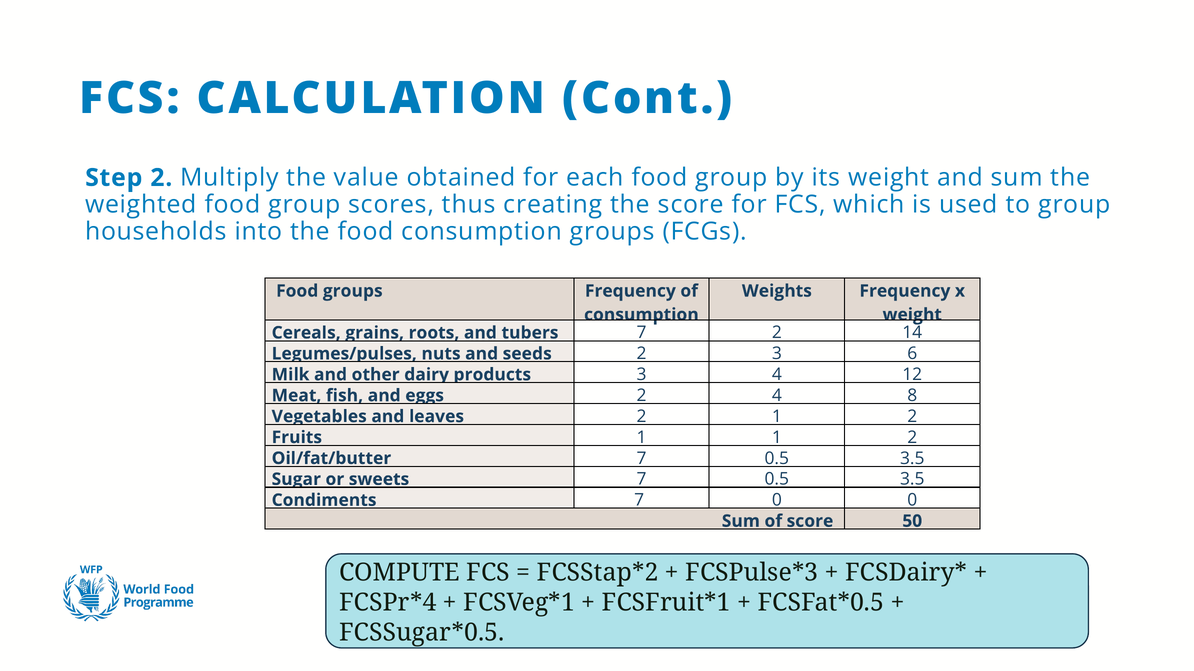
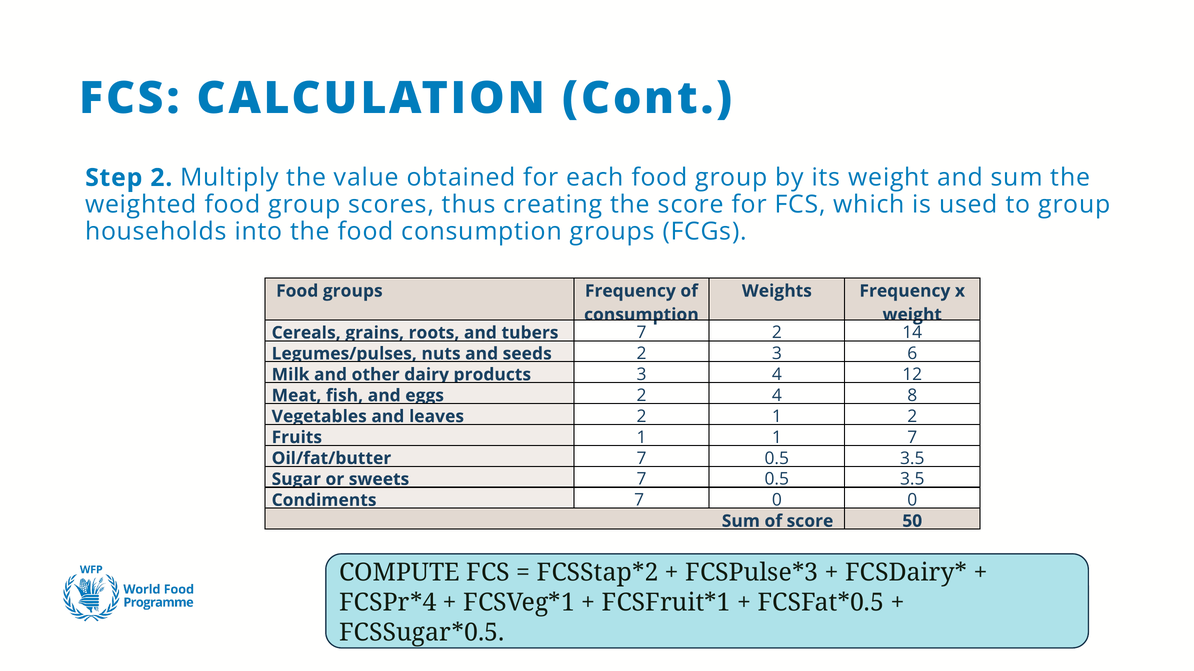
1 1 2: 2 -> 7 (912, 438)
